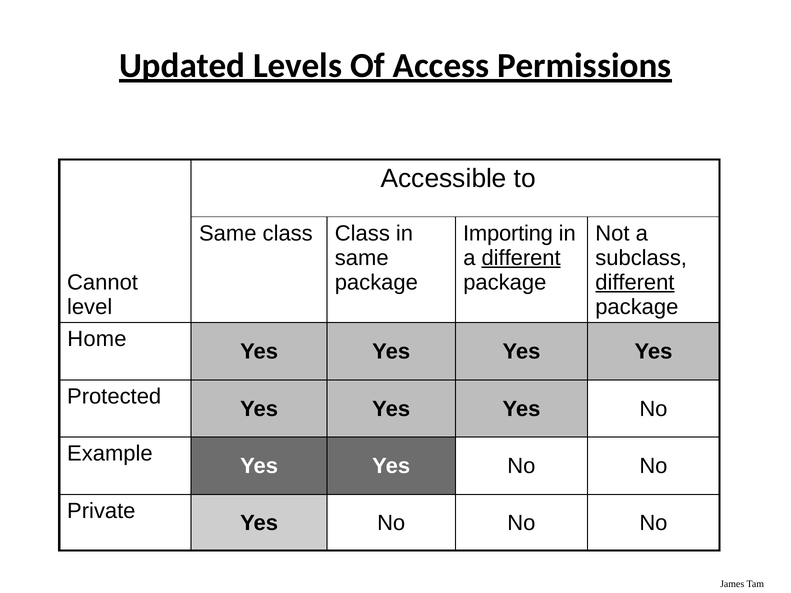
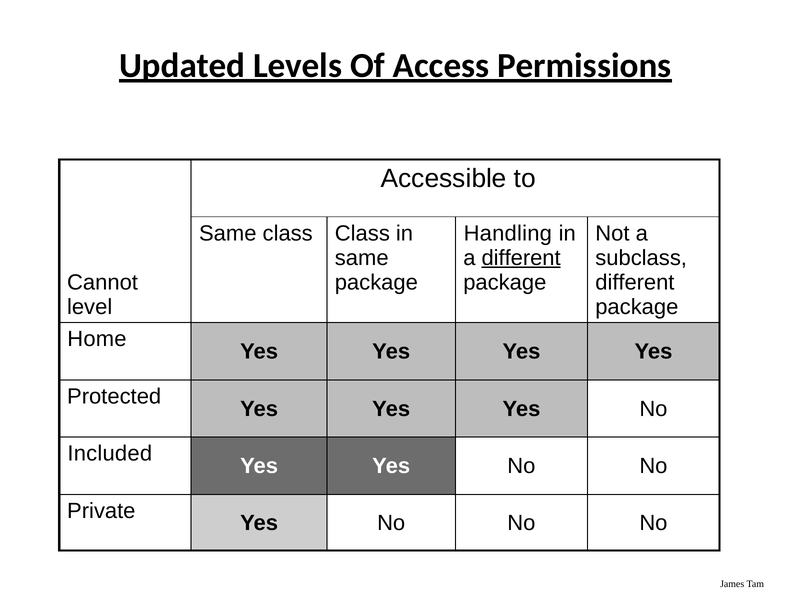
Importing: Importing -> Handling (508, 233)
different underline: present -> none (635, 282)
Example: Example -> Included (110, 454)
